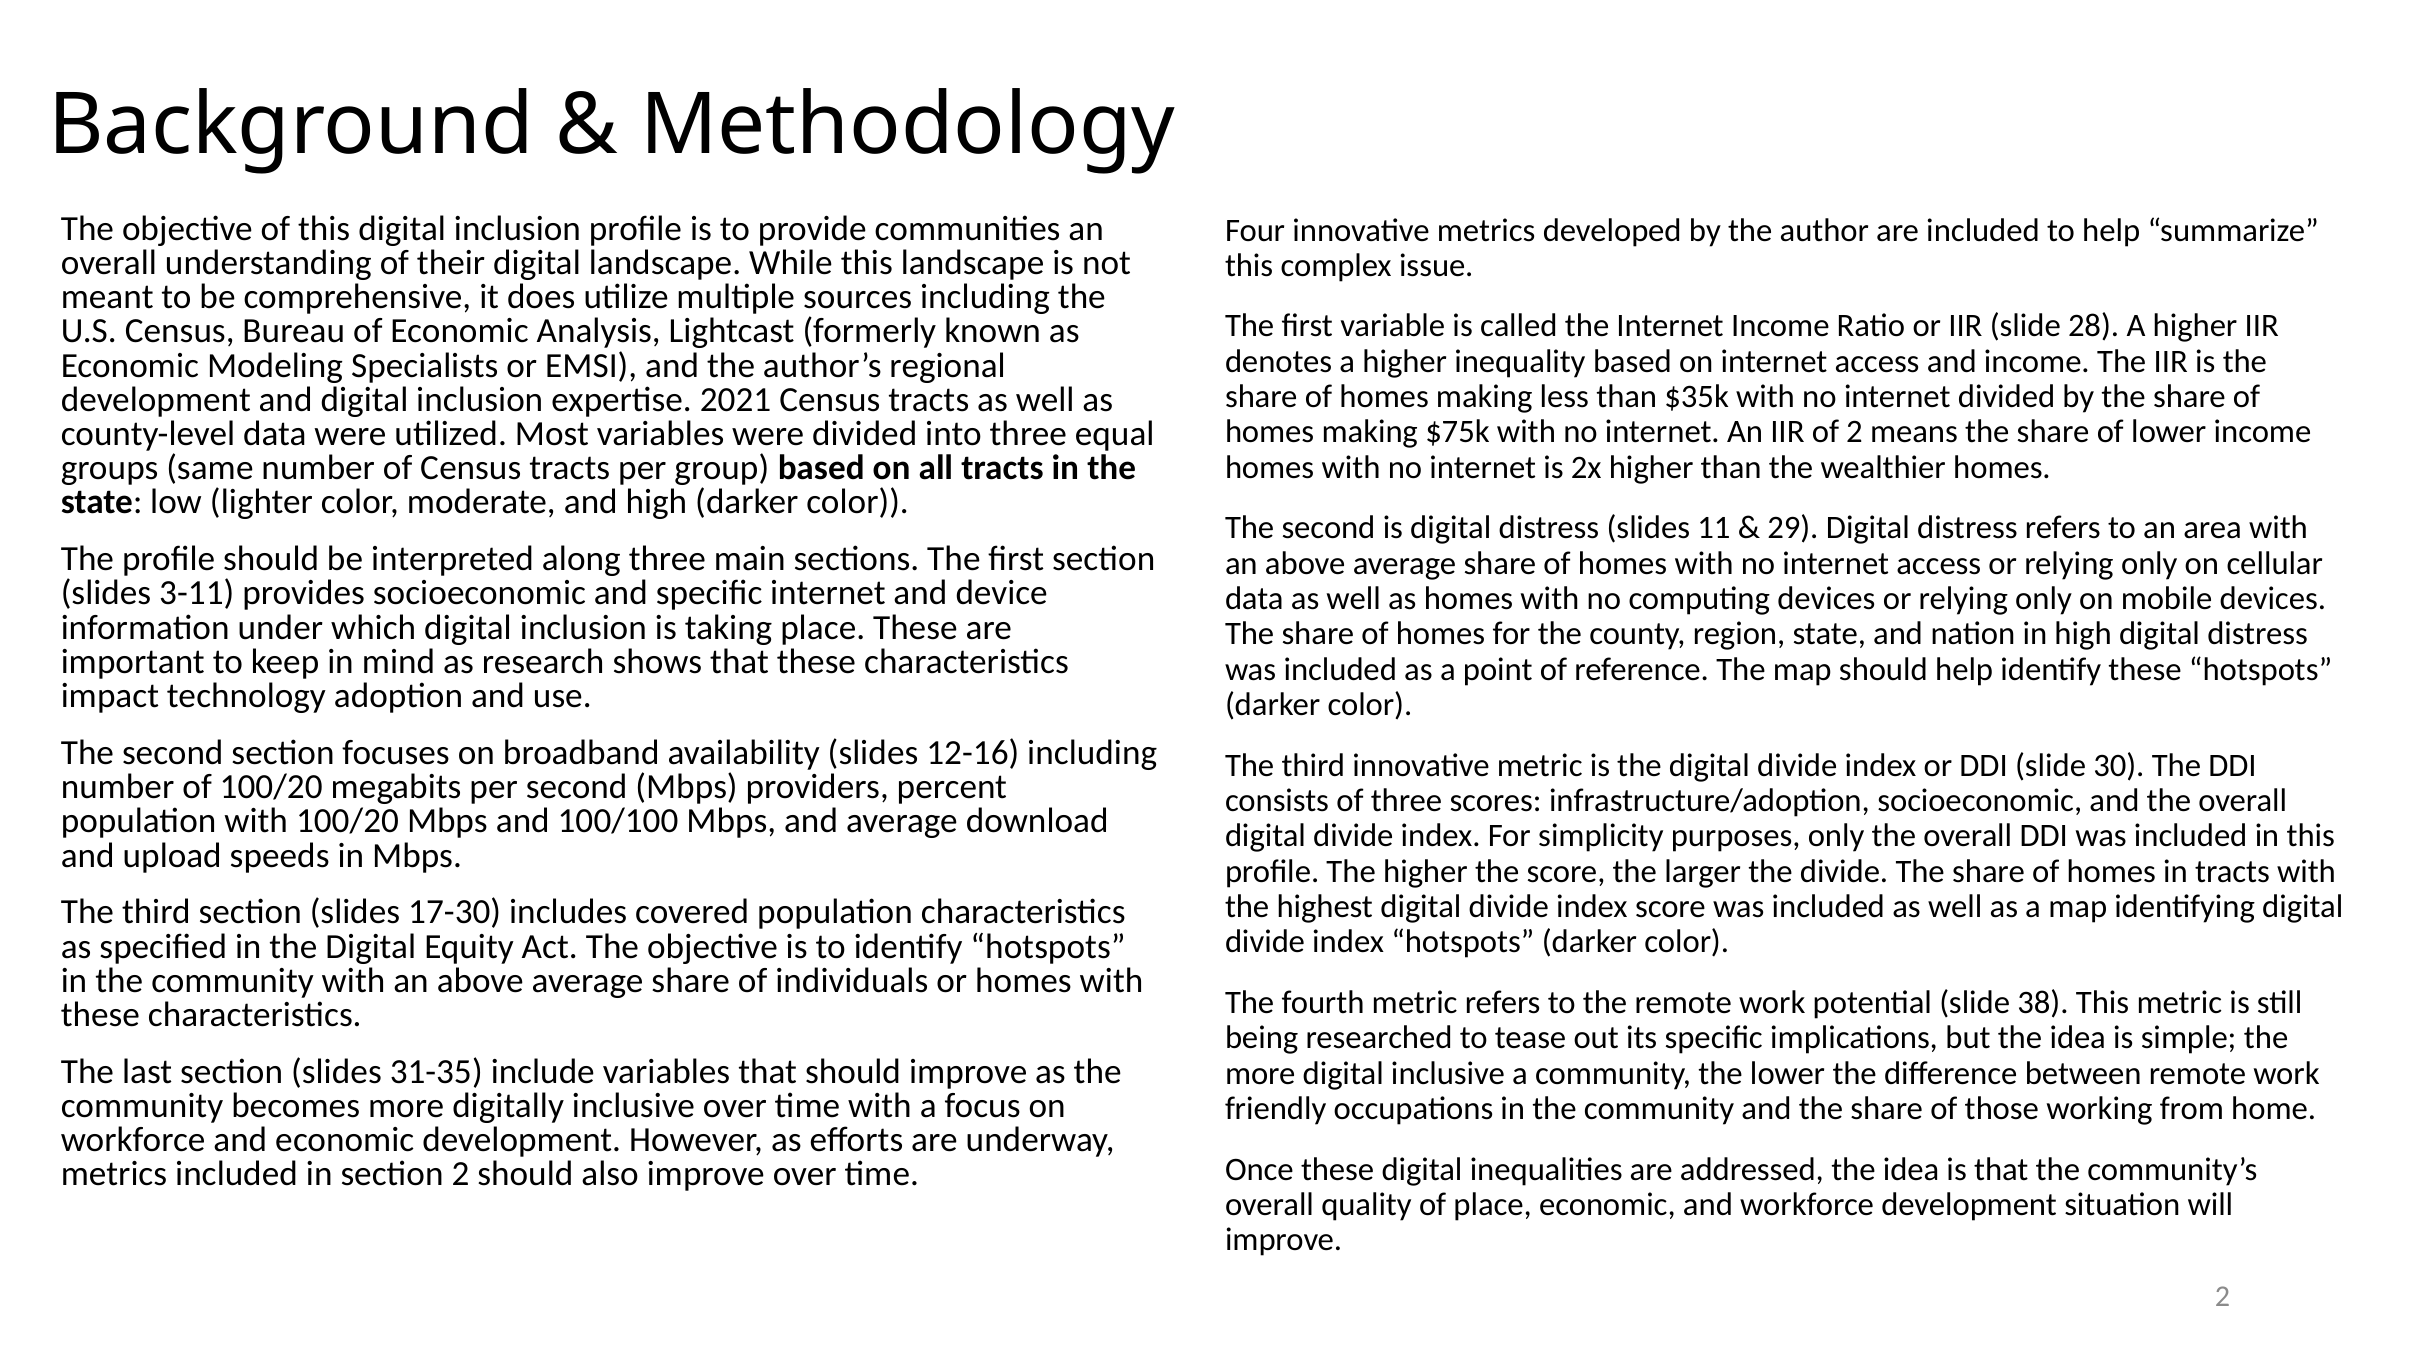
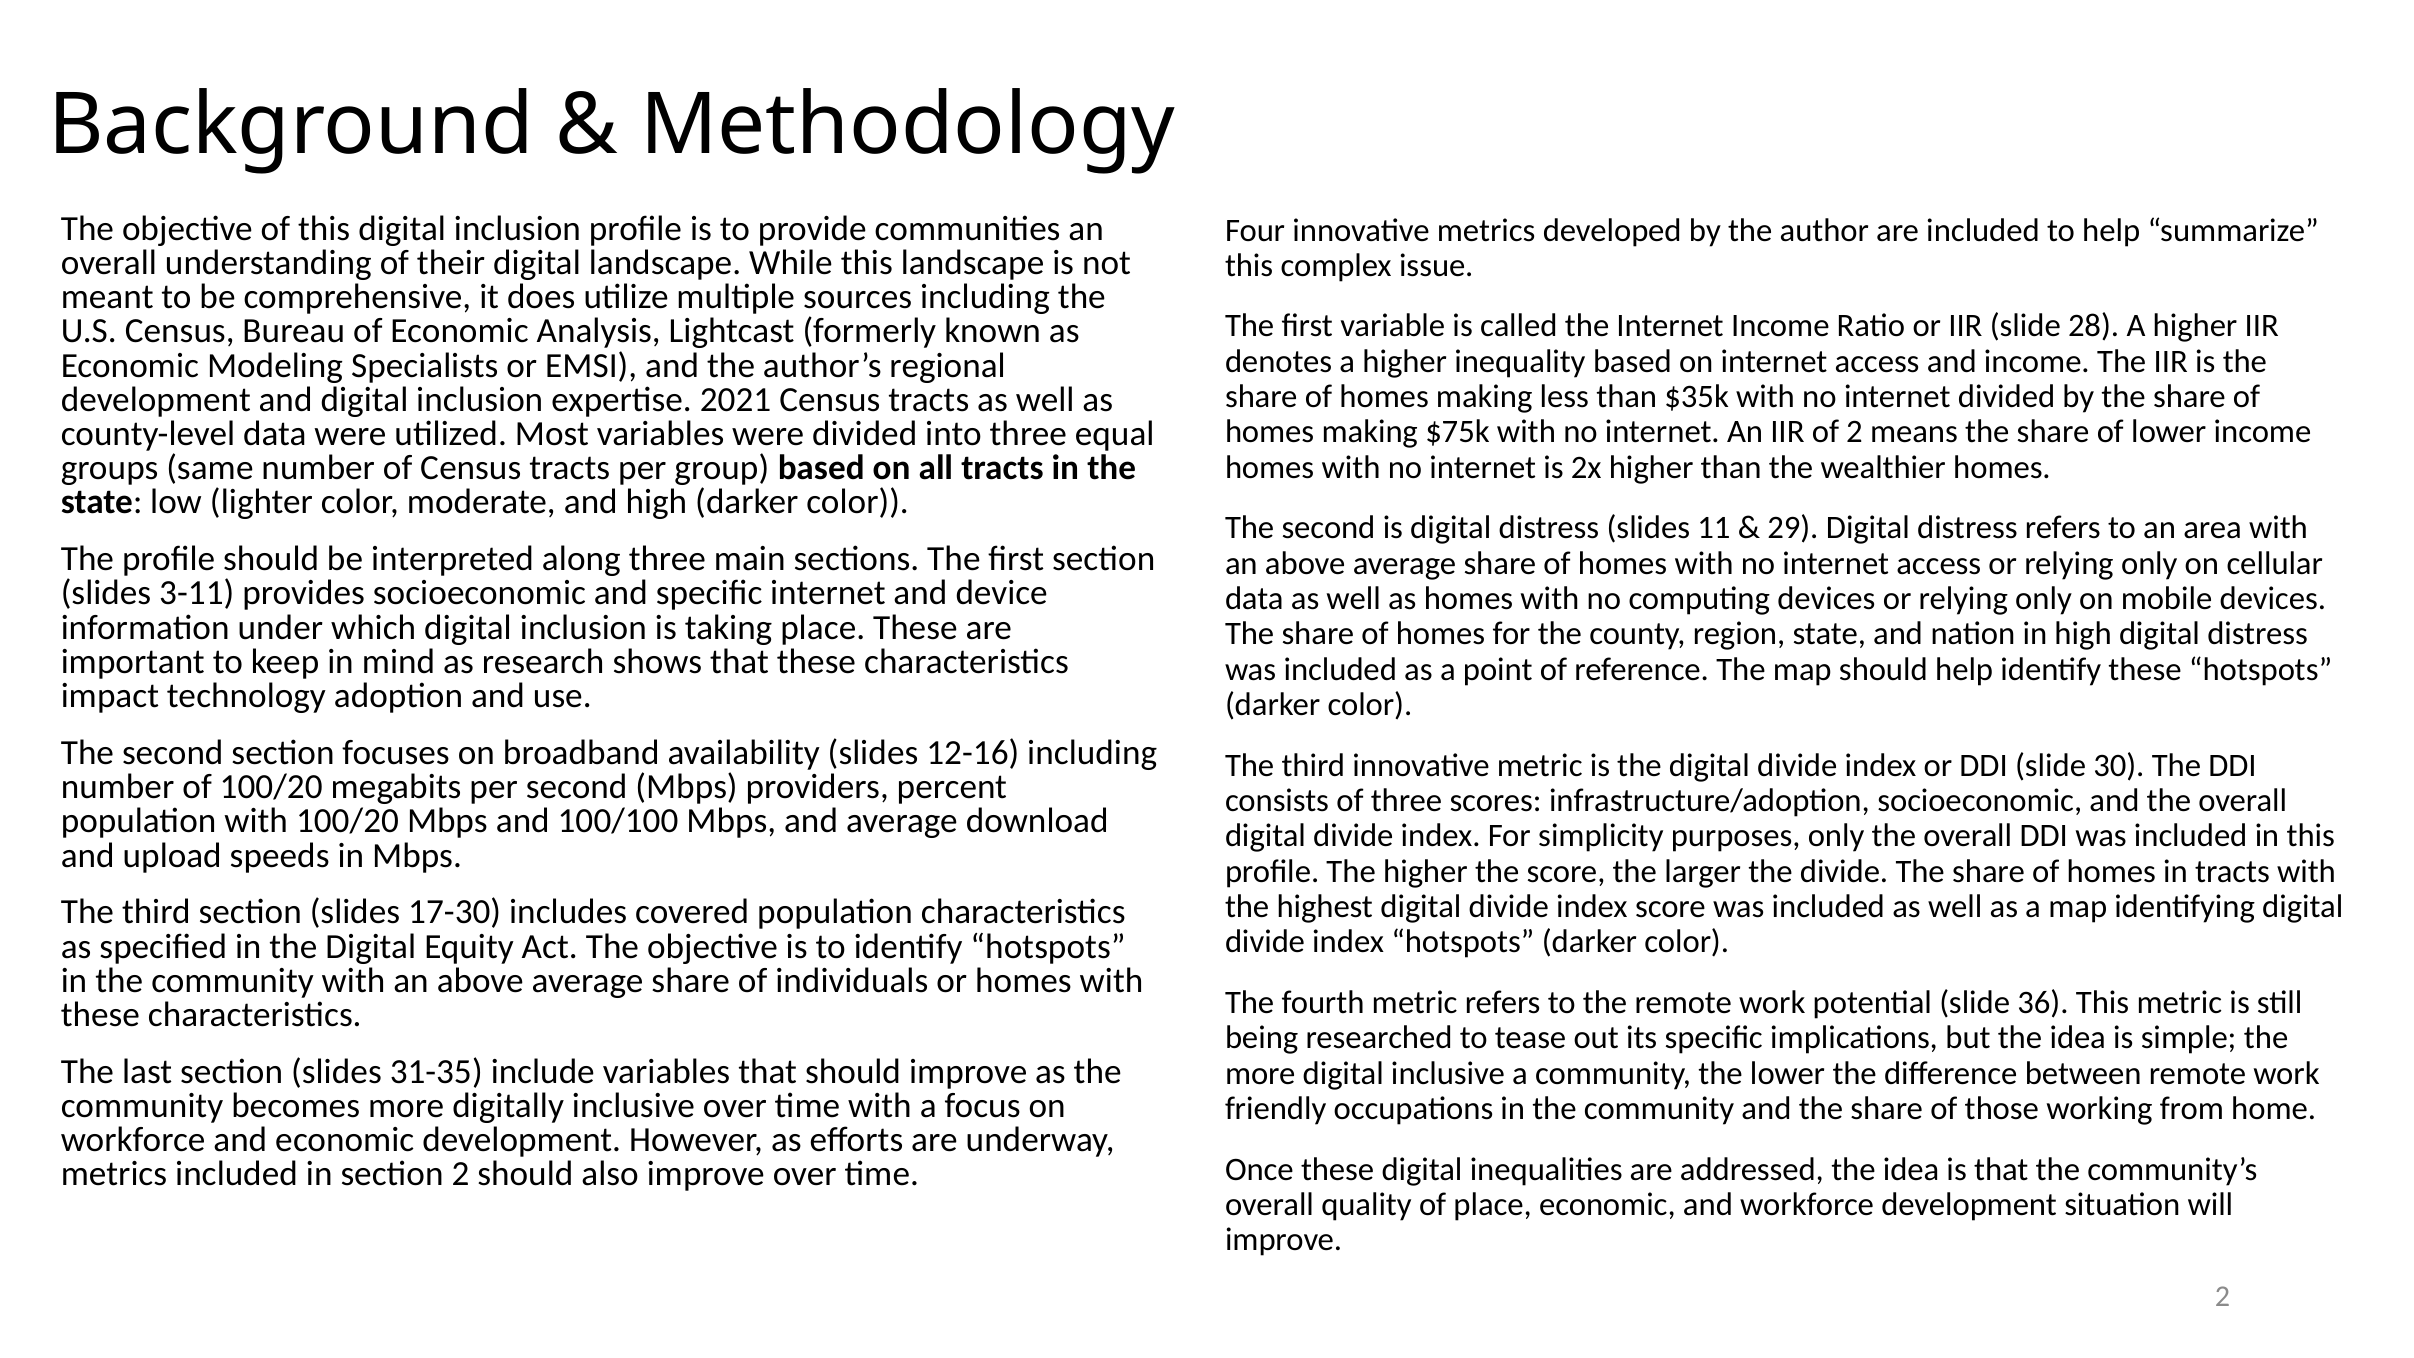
38: 38 -> 36 (2043, 1003)
